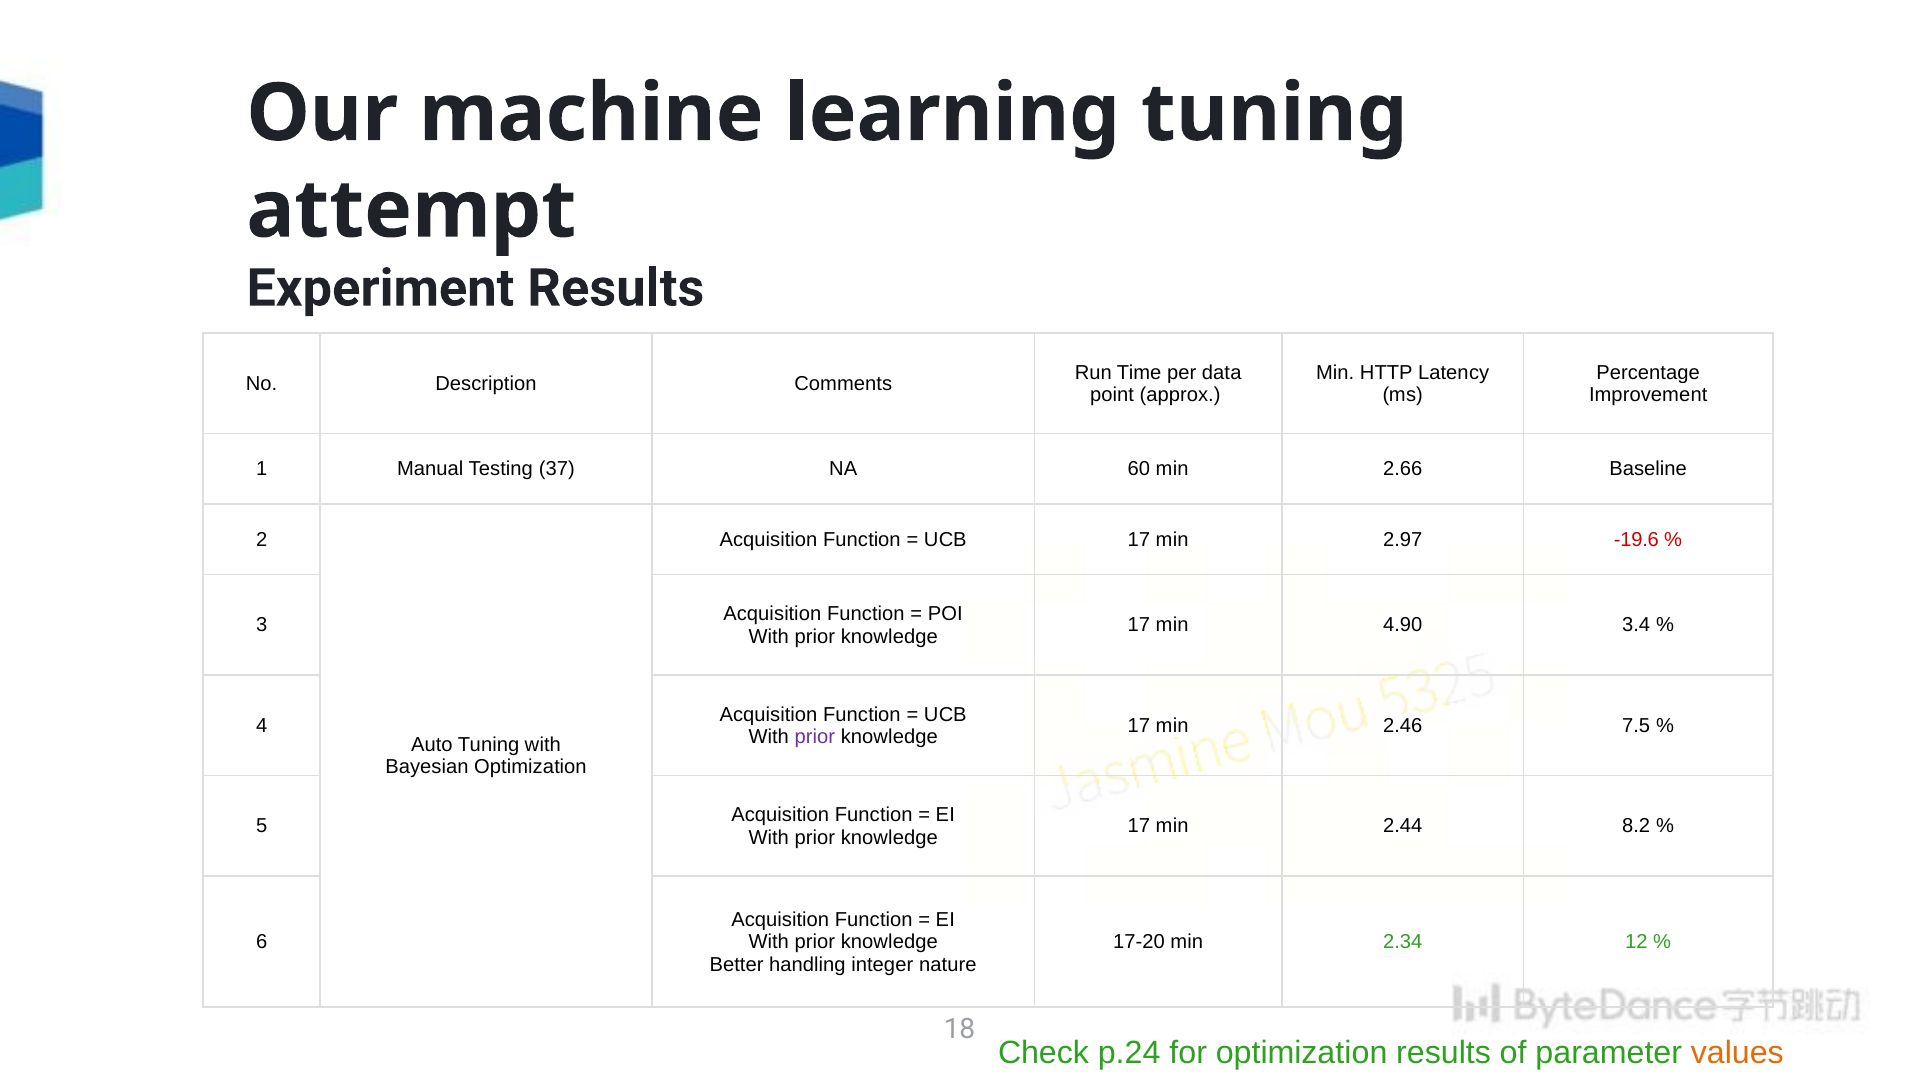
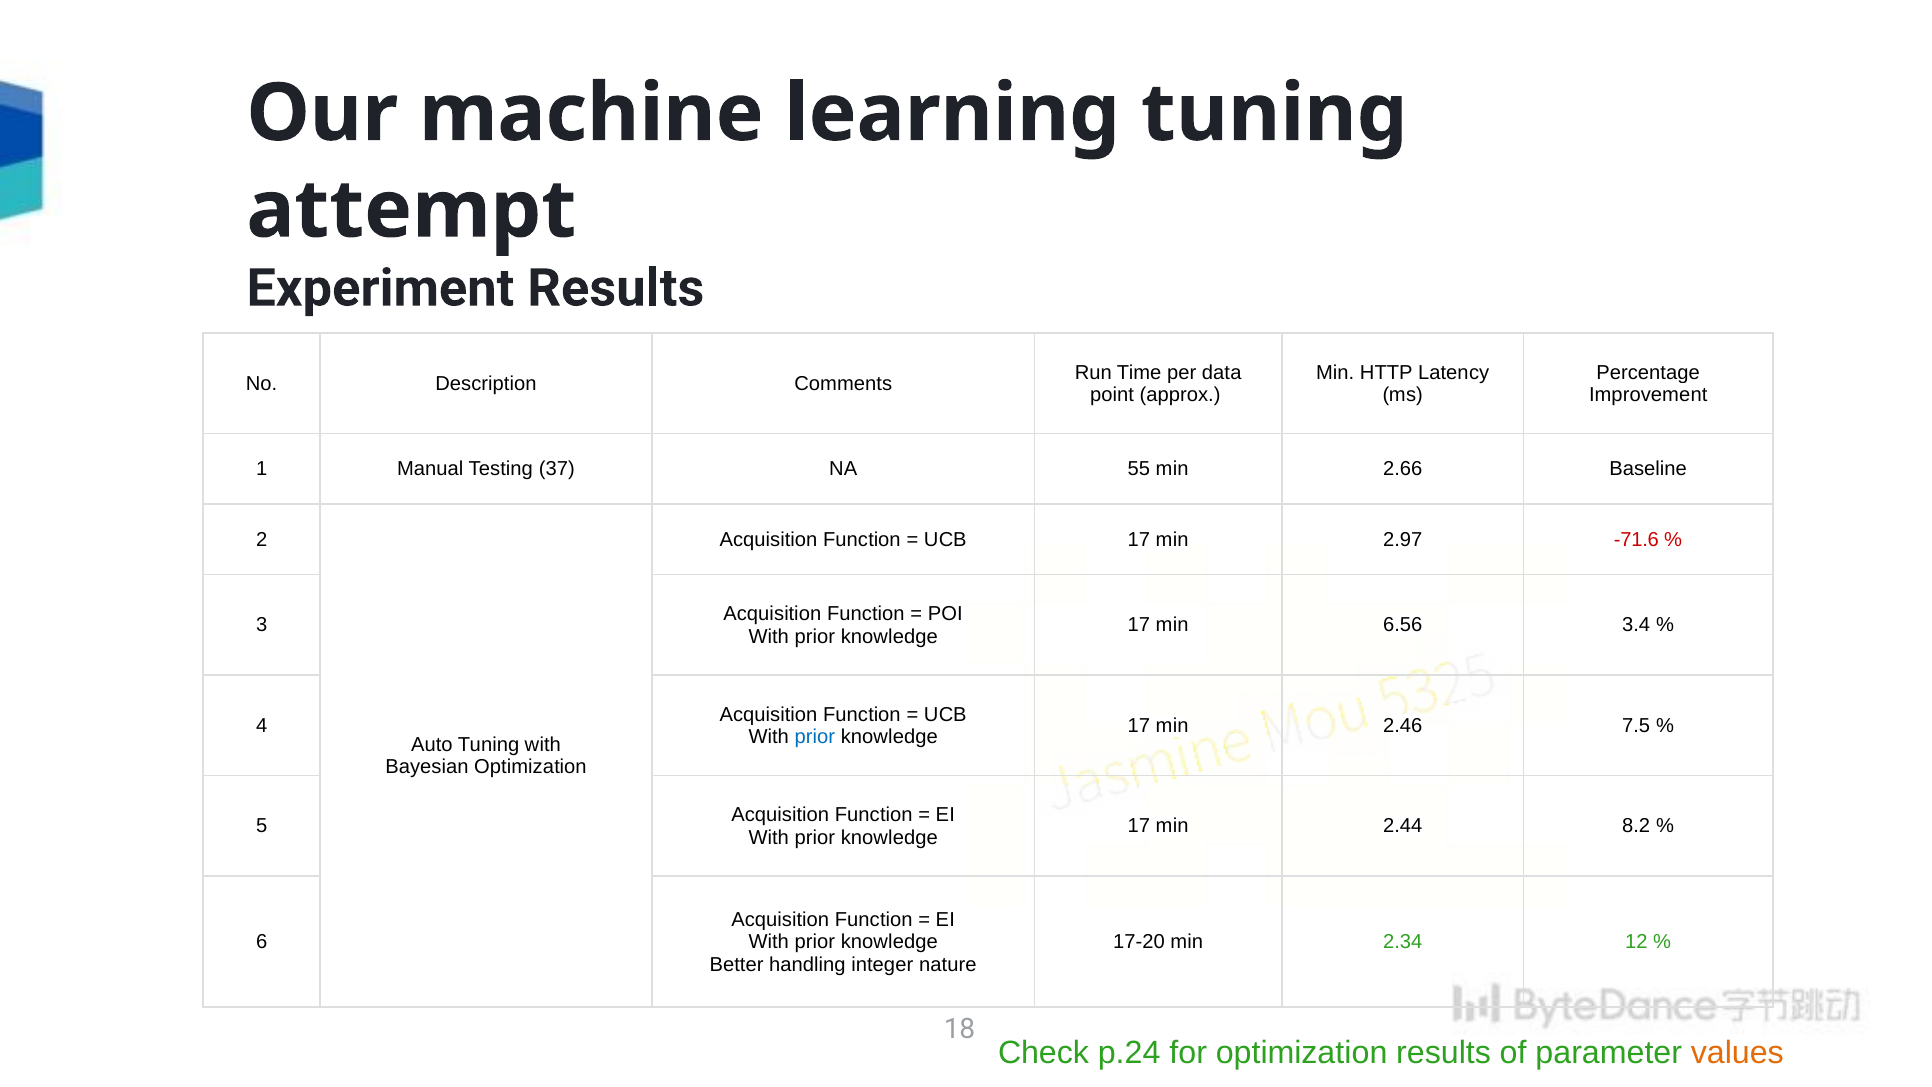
60: 60 -> 55 (1139, 469)
-19.6: -19.6 -> -71.6 (1636, 540)
4.90: 4.90 -> 6.56 (1403, 625)
prior colour: purple -> blue (815, 737)
